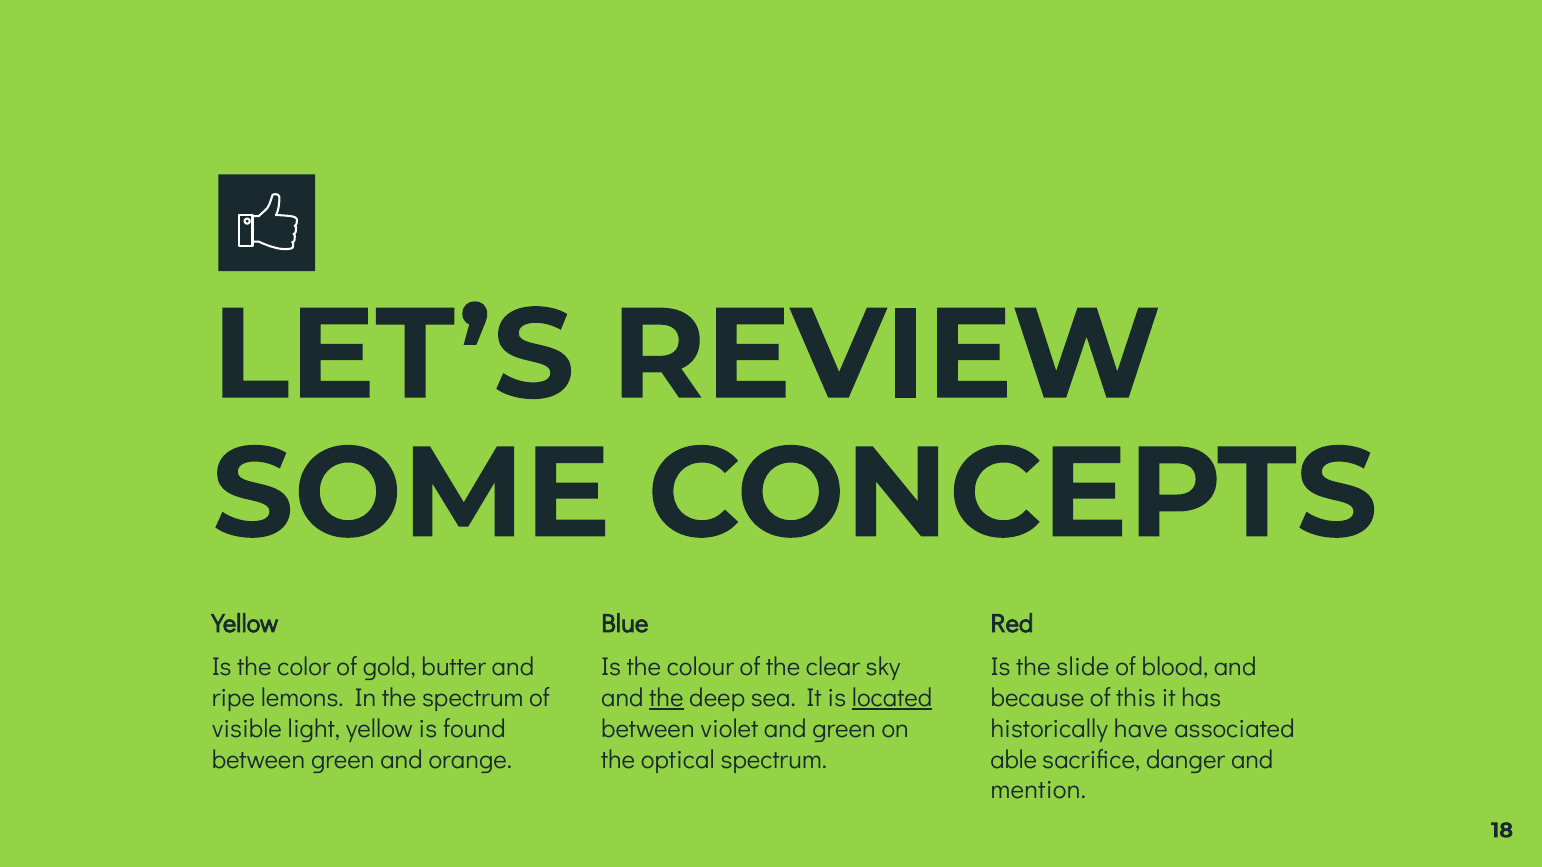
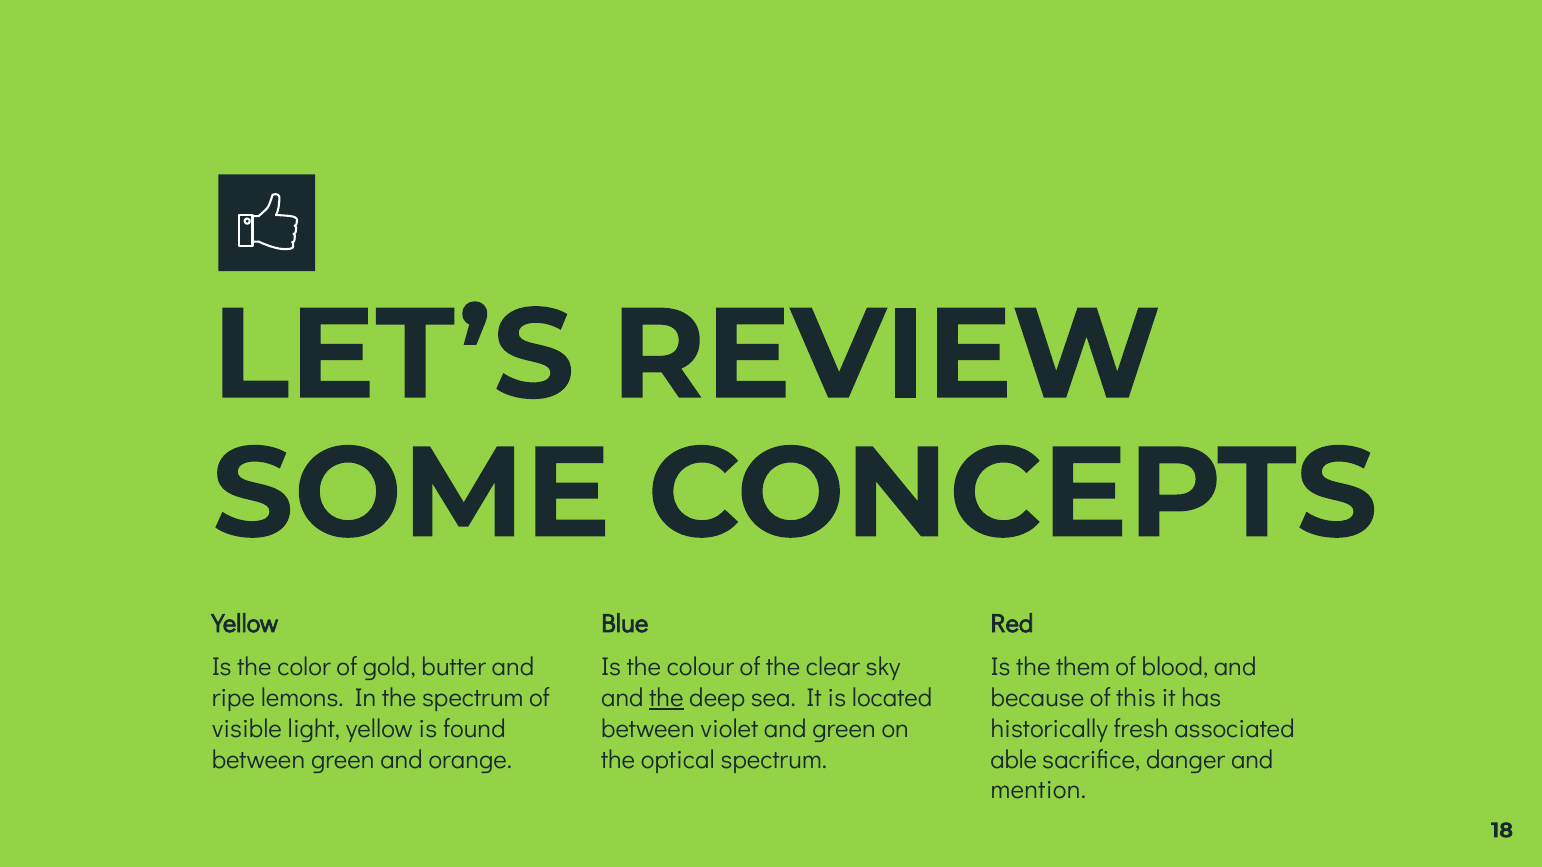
slide: slide -> them (1083, 667)
located underline: present -> none (892, 698)
have: have -> fresh (1141, 729)
